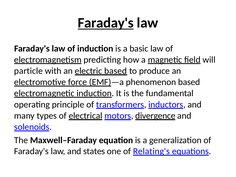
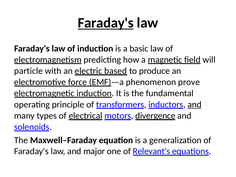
phenomenon based: based -> prove (189, 82)
and underline: none -> present (195, 105)
states: states -> major (94, 151)
Relating's: Relating's -> Relevant's (152, 151)
